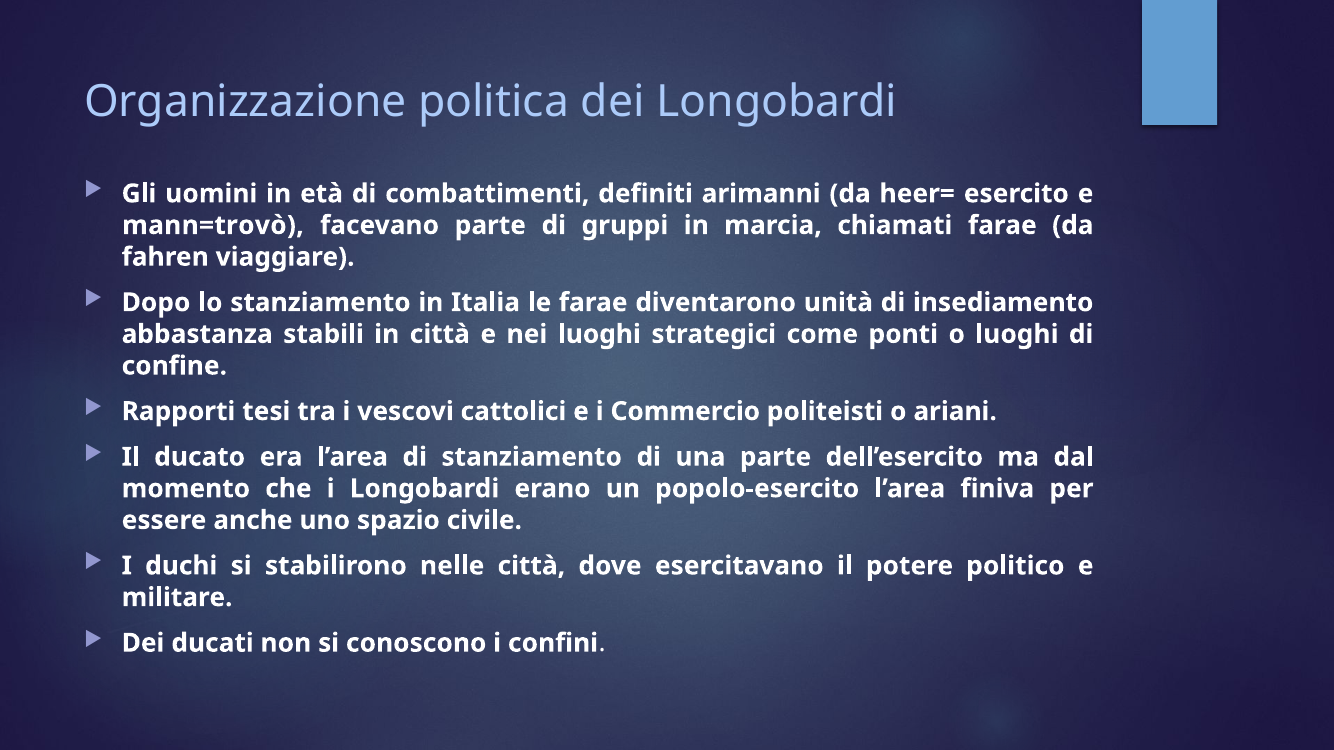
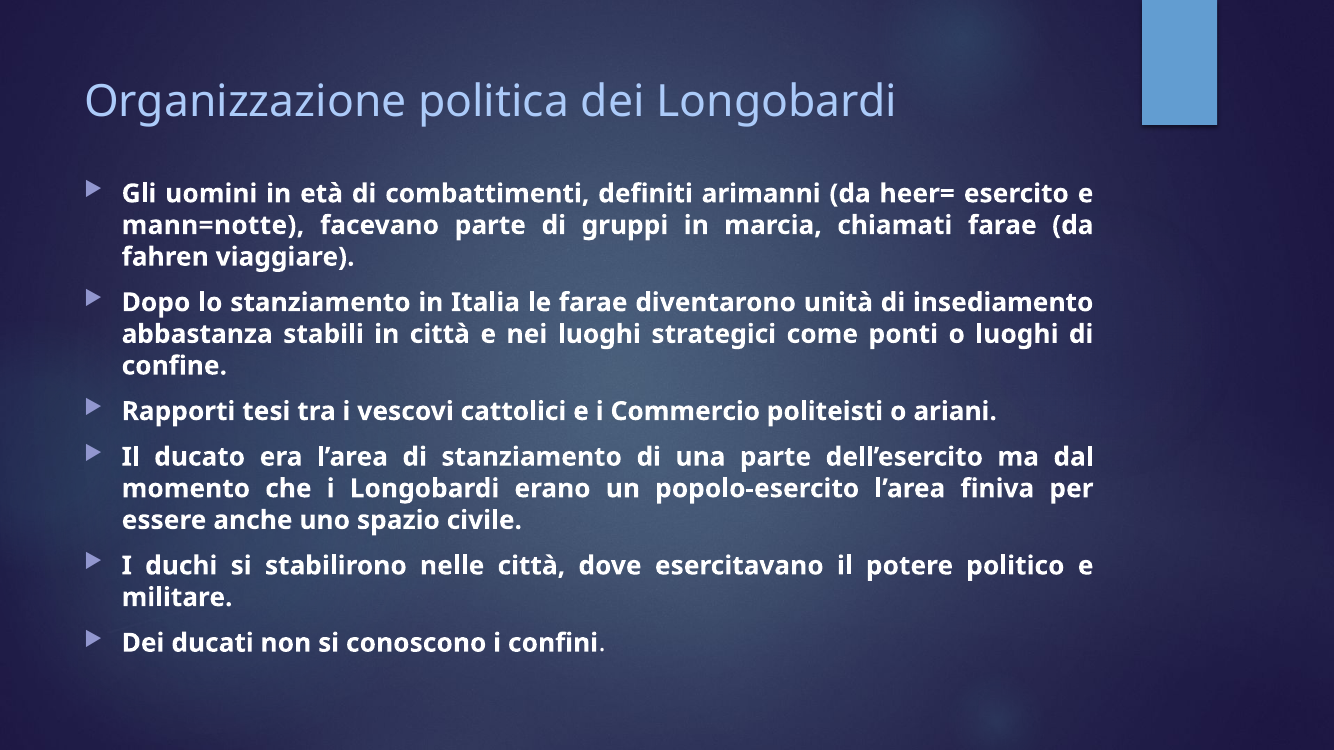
mann=trovò: mann=trovò -> mann=notte (213, 225)
